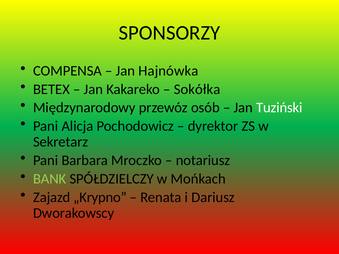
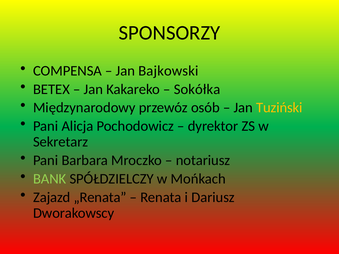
Hajnówka: Hajnówka -> Bajkowski (168, 71)
Tuziński colour: white -> yellow (279, 108)
„Krypno: „Krypno -> „Renata (100, 197)
